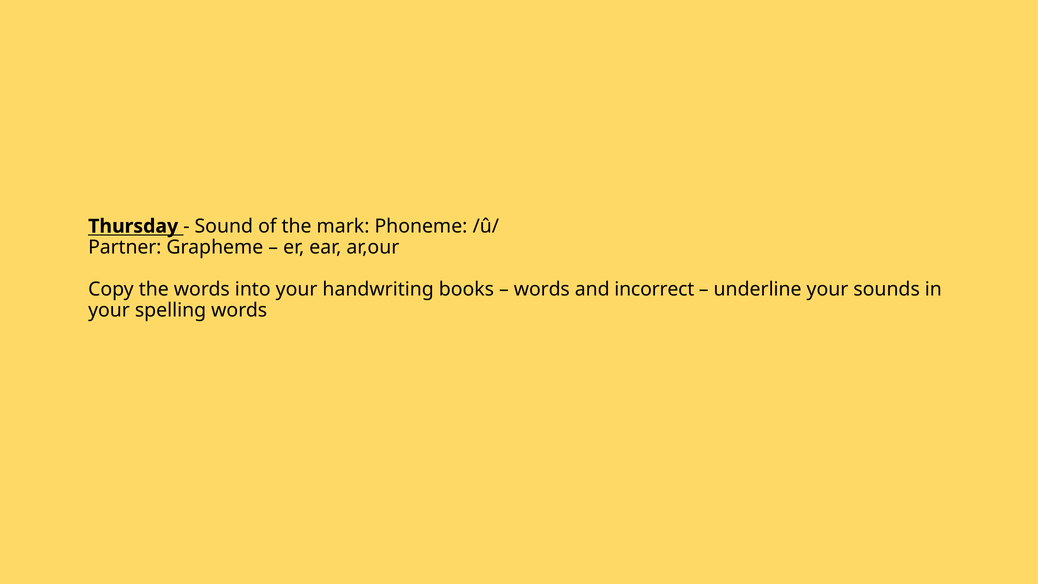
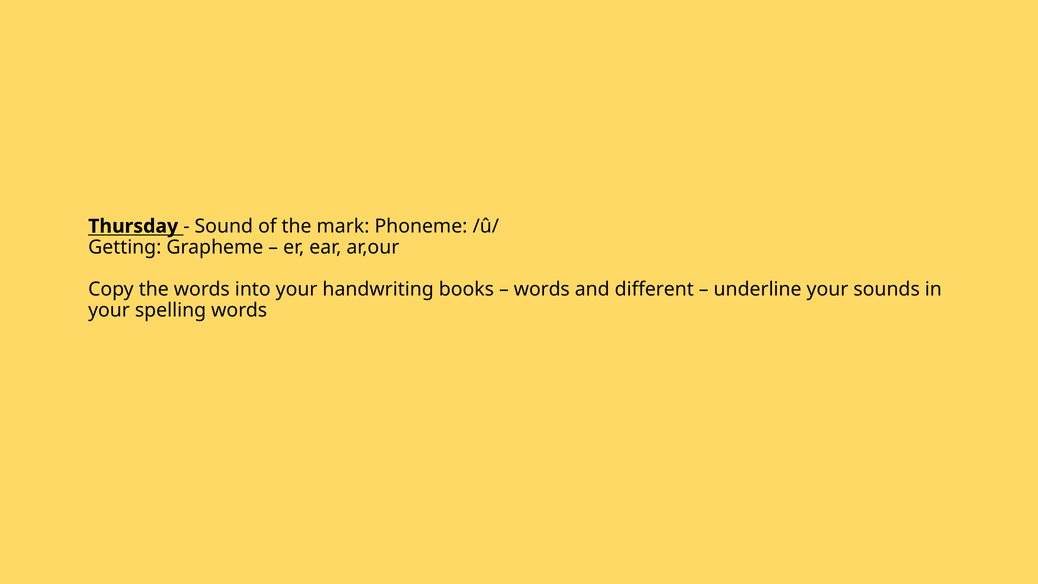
Partner: Partner -> Getting (125, 247)
incorrect: incorrect -> different (654, 289)
